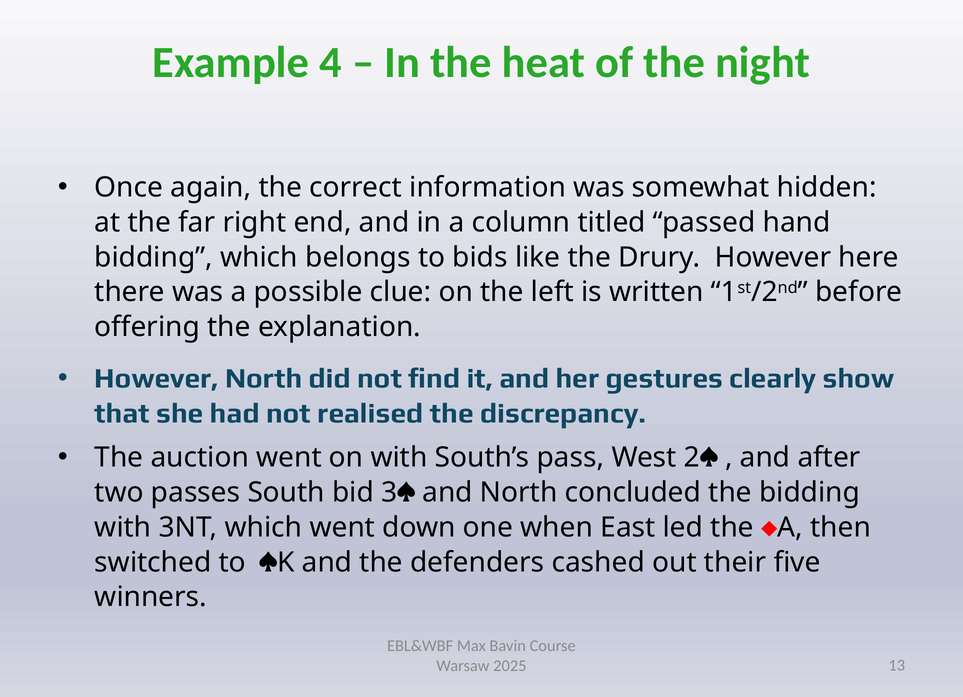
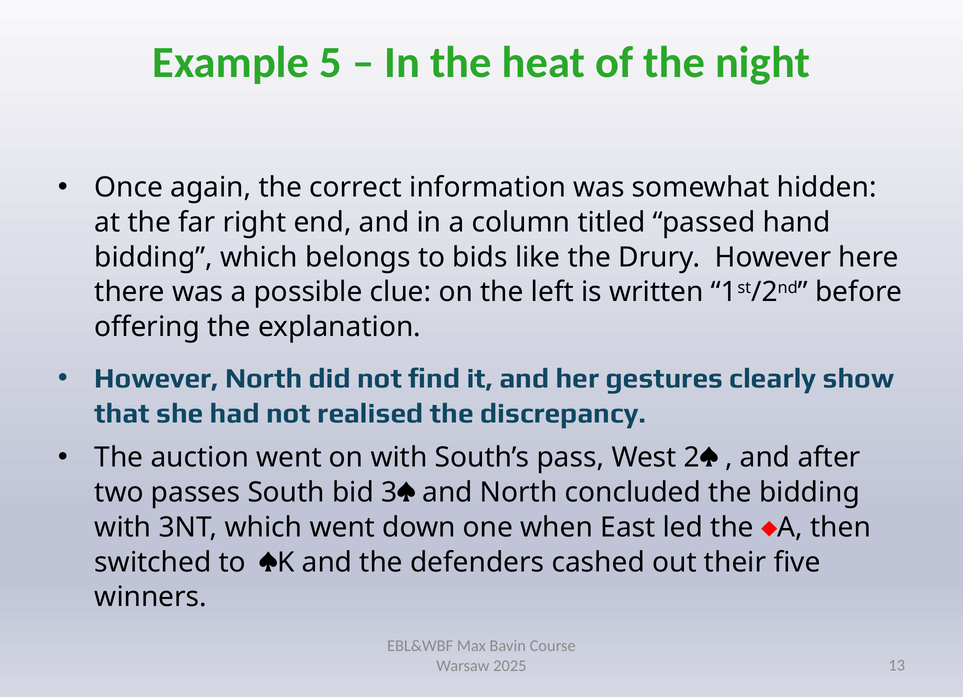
4: 4 -> 5 (331, 63)
